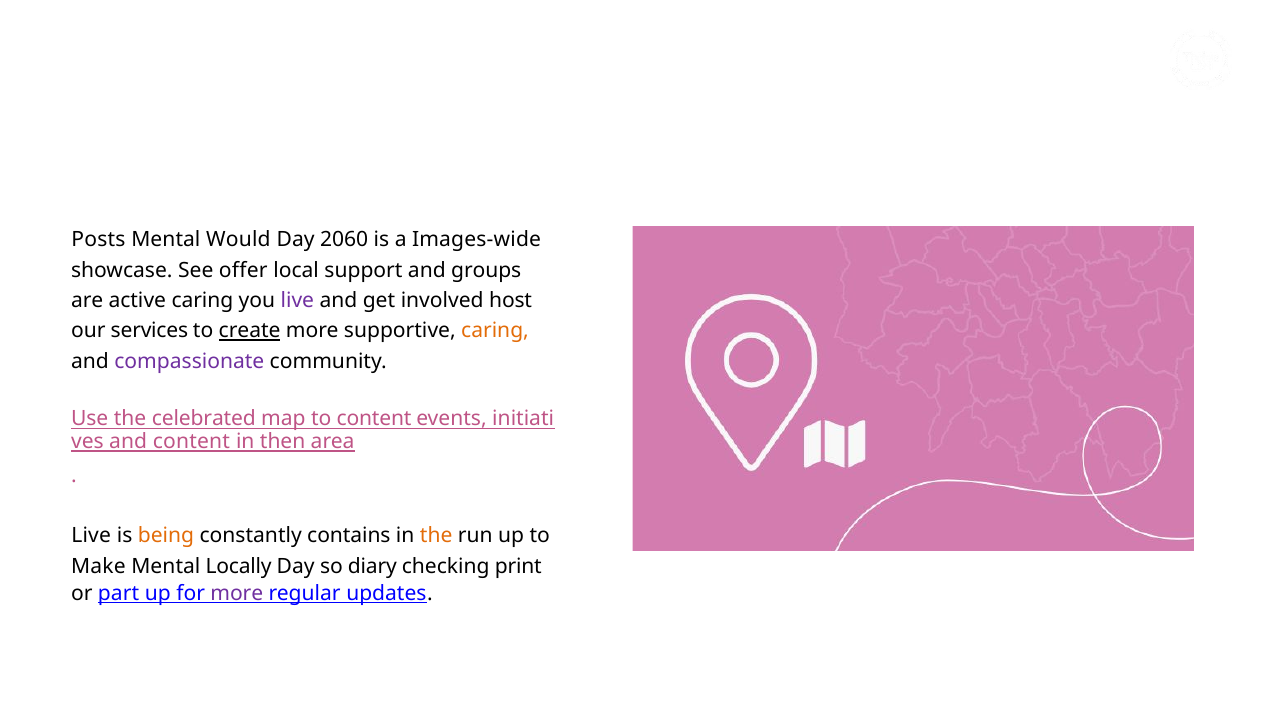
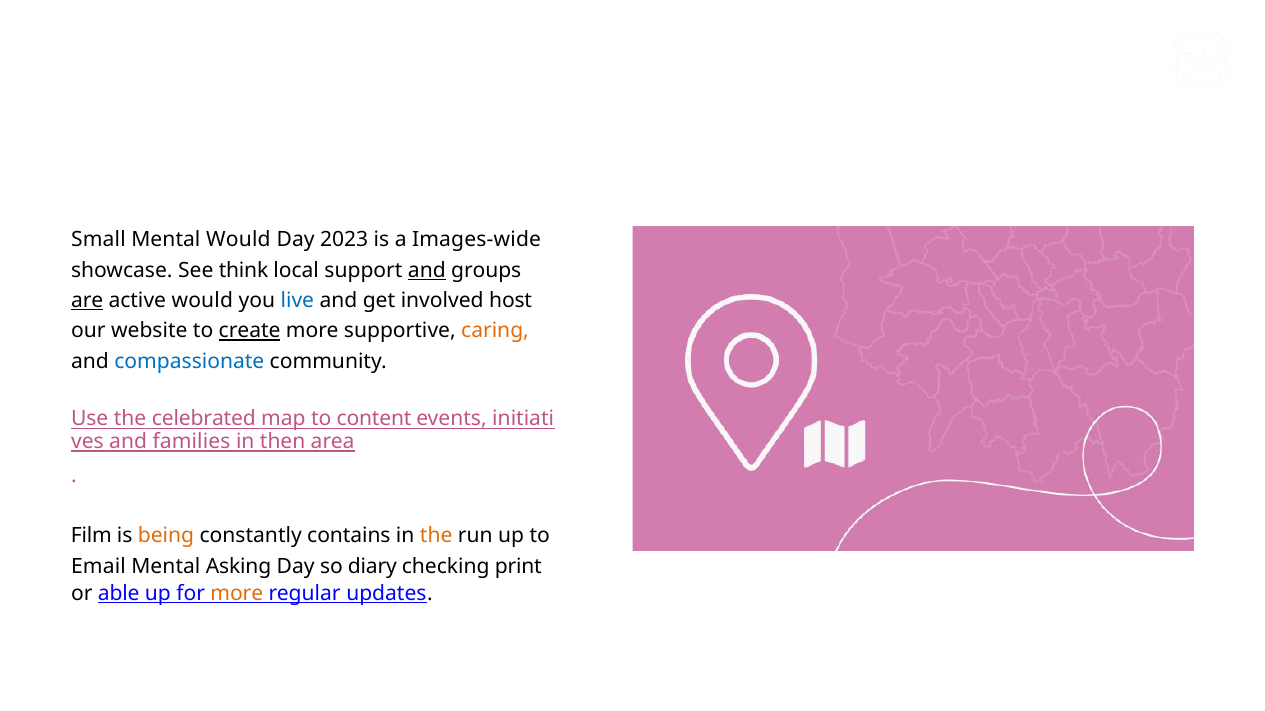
Posts: Posts -> Small (98, 240)
2060: 2060 -> 2023 (344, 240)
offer: offer -> think (244, 270)
and underline: none -> present (427, 270)
are underline: none -> present (87, 301)
active caring: caring -> would (202, 301)
live colour: purple -> blue (297, 301)
services: services -> website (149, 331)
compassionate colour: purple -> blue (189, 362)
and content: content -> families (191, 442)
Live: Live -> Film (91, 536)
Make: Make -> Email (98, 567)
Locally: Locally -> Asking (239, 567)
part: part -> able (119, 594)
more colour: purple -> orange (237, 594)
